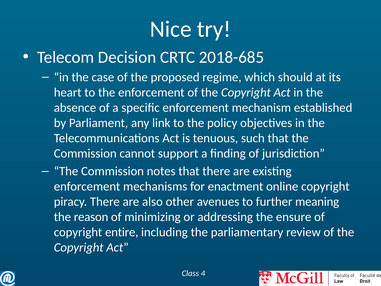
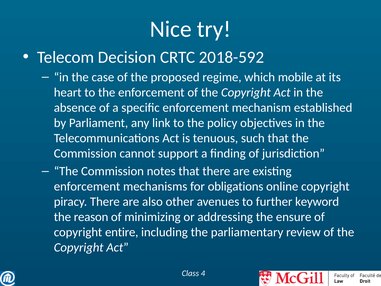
2018-685: 2018-685 -> 2018-592 (232, 57)
should: should -> mobile (295, 77)
enactment: enactment -> obligations (236, 186)
meaning: meaning -> keyword (317, 202)
